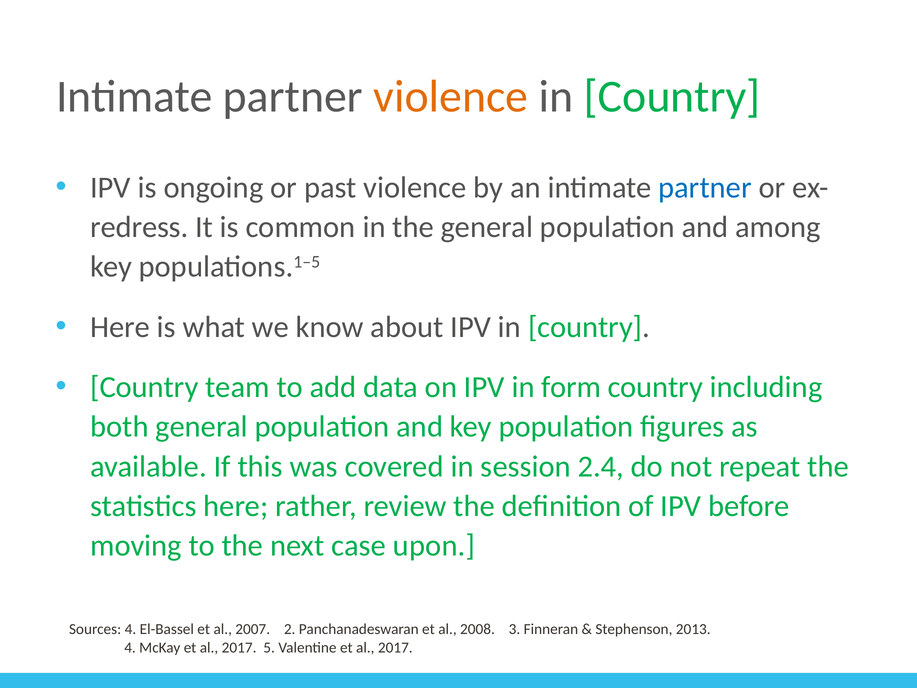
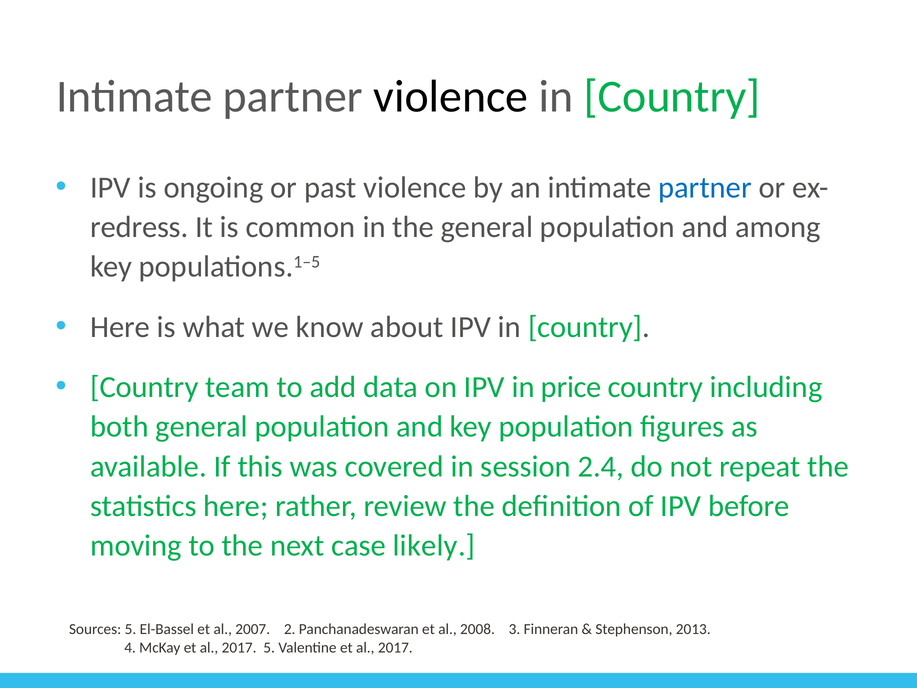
violence colour: orange -> black (451, 97)
form: form -> price (571, 387)
upon: upon -> likely (434, 546)
Sources 4: 4 -> 5 (130, 629)
